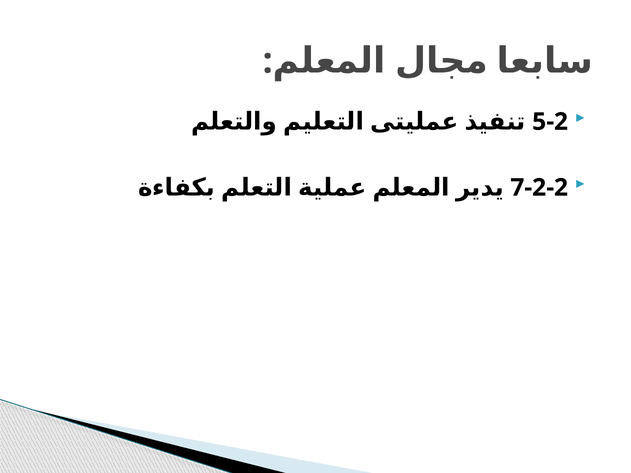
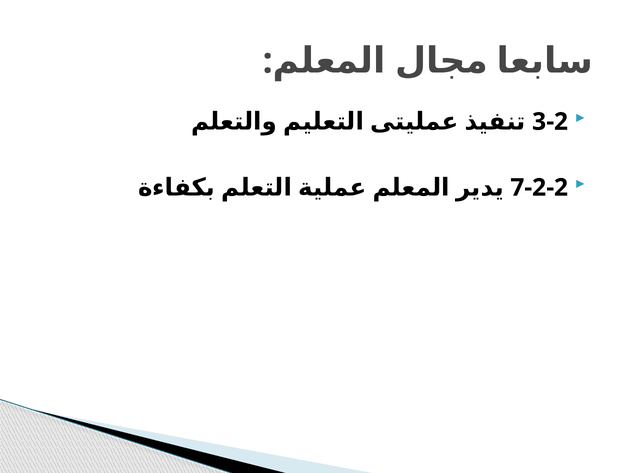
5-2: 5-2 -> 3-2 (550, 122)
